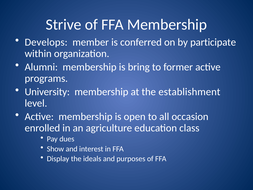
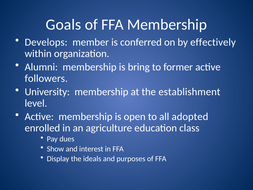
Strive: Strive -> Goals (63, 24)
participate: participate -> effectively (213, 42)
programs: programs -> followers (46, 78)
occasion: occasion -> adopted (190, 116)
